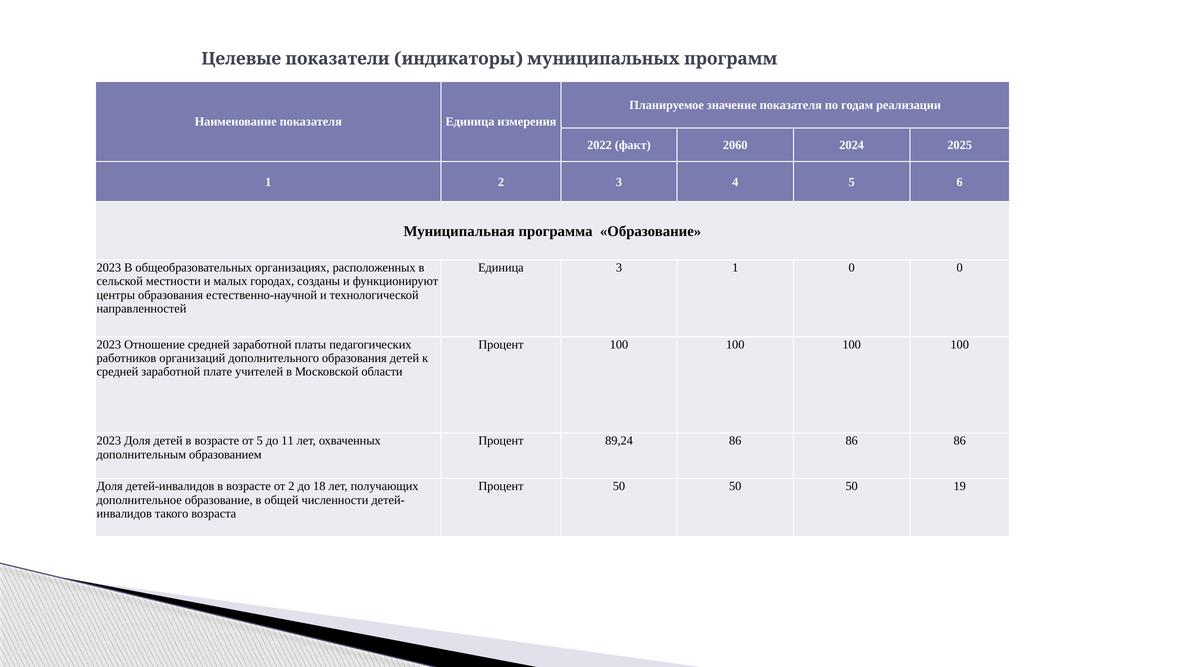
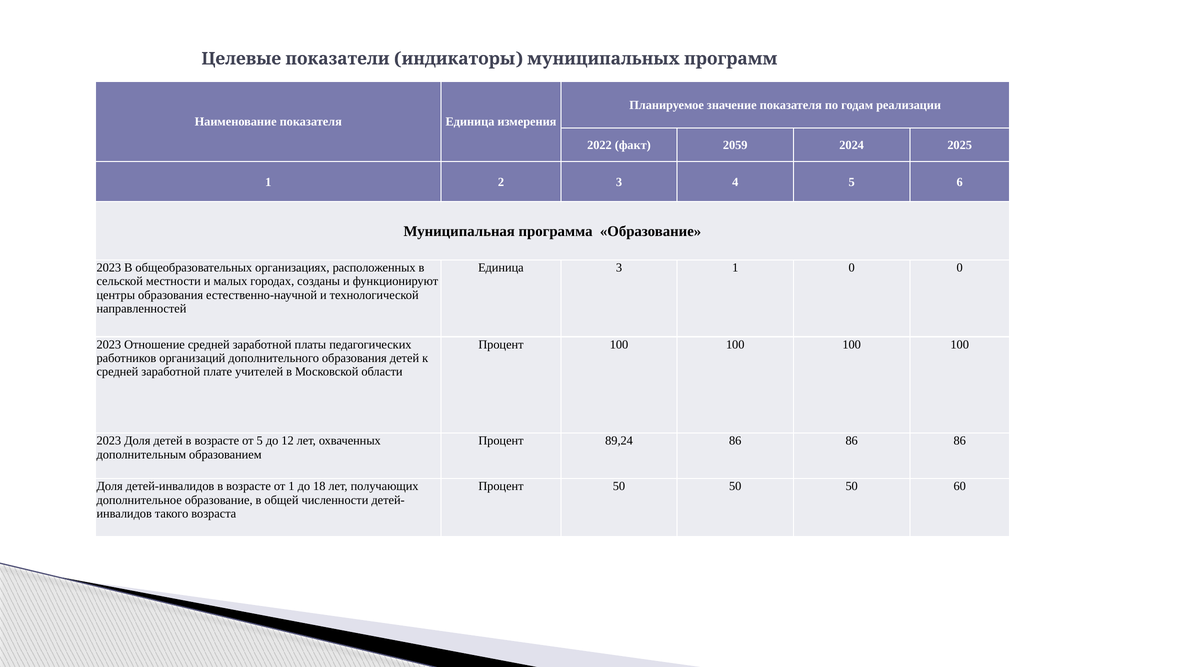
2060: 2060 -> 2059 (735, 145)
11: 11 -> 12 (288, 441)
от 2: 2 -> 1 (291, 486)
19: 19 -> 60 (960, 486)
